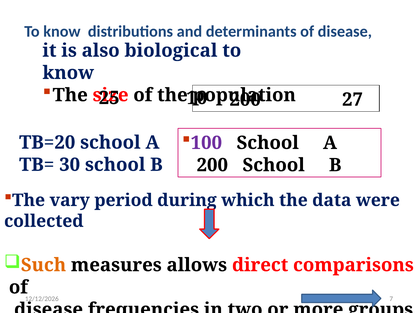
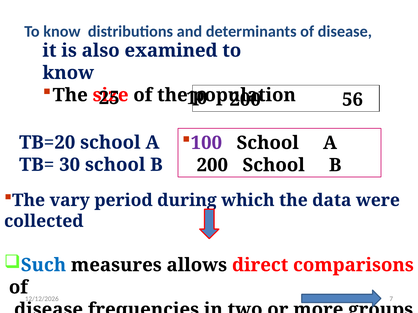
biological: biological -> examined (171, 51)
27: 27 -> 56 (352, 100)
Such colour: orange -> blue (43, 265)
